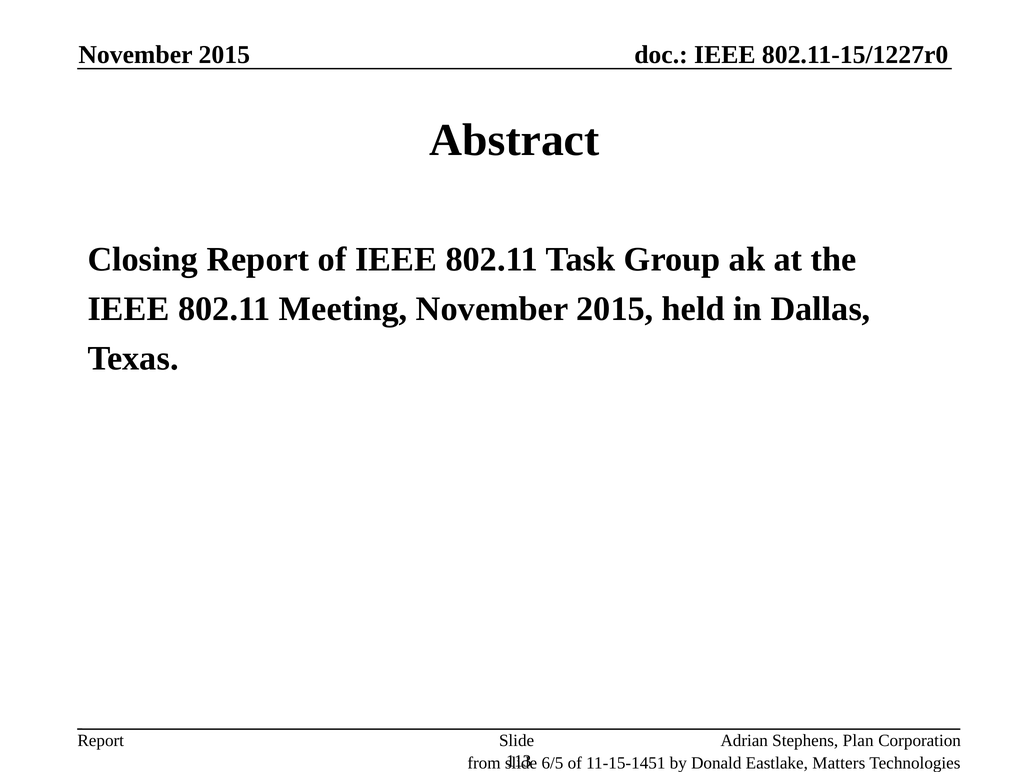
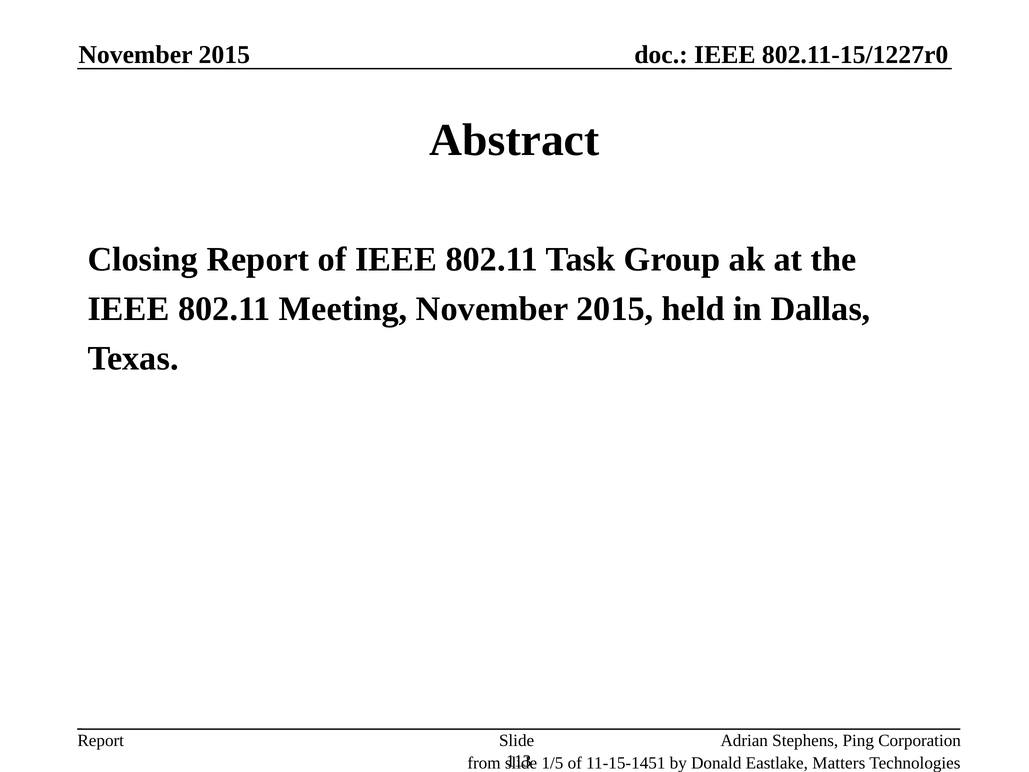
Plan: Plan -> Ping (858, 740)
6/5: 6/5 -> 1/5 (552, 763)
